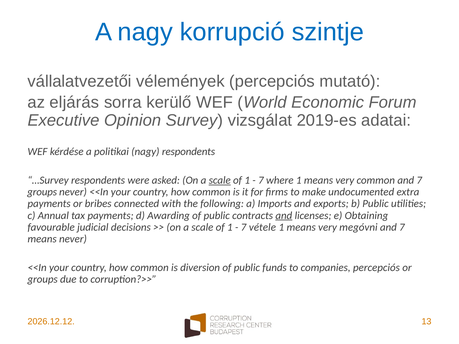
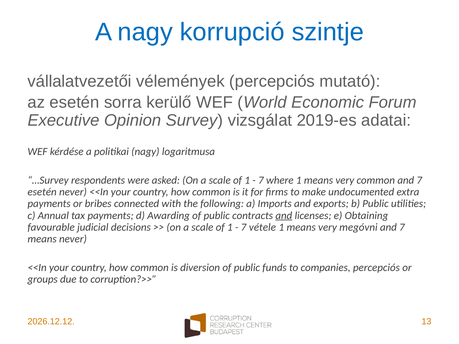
az eljárás: eljárás -> esetén (75, 103)
nagy respondents: respondents -> logaritmusa (188, 152)
scale underline: present -> none (220, 180)
groups: groups -> esetén (42, 192)
